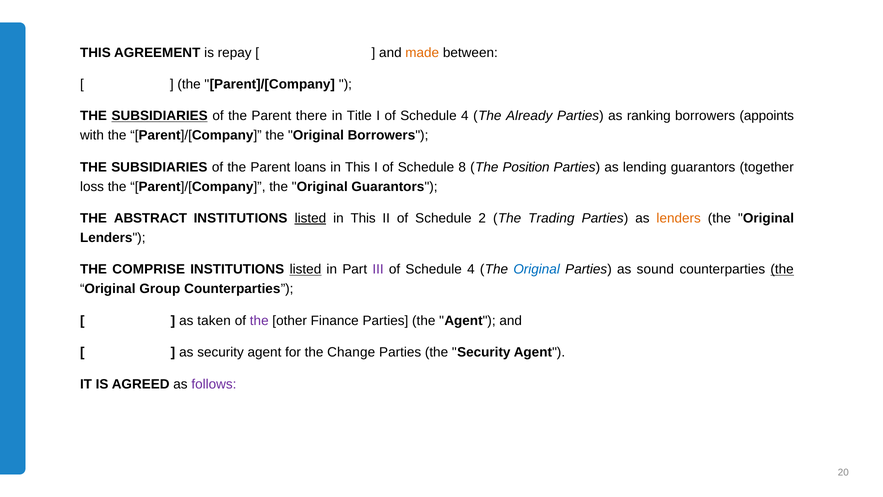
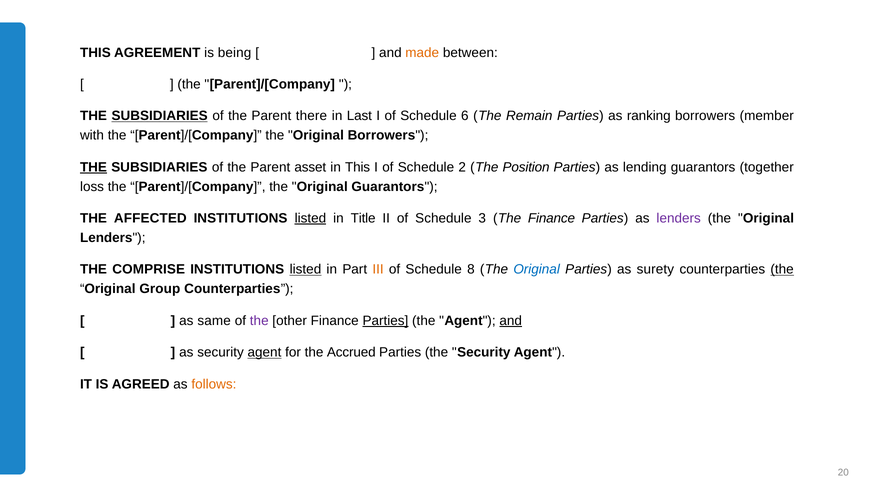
repay: repay -> being (235, 53)
Title: Title -> Last (359, 116)
I of Schedule 4: 4 -> 6 (465, 116)
Already: Already -> Remain (529, 116)
appoints: appoints -> member (767, 116)
THE underline: none -> present (93, 167)
loans: loans -> asset (310, 167)
8: 8 -> 2 (462, 167)
ABSTRACT: ABSTRACT -> AFFECTED (150, 218)
This: This -> Title (363, 218)
2: 2 -> 3 (482, 218)
The Trading: Trading -> Finance (552, 218)
lenders colour: orange -> purple (679, 218)
III colour: purple -> orange (378, 269)
4: 4 -> 8 (471, 269)
sound: sound -> surety (655, 269)
taken: taken -> same (214, 320)
Parties underline: none -> present (385, 320)
and underline: none -> present (511, 320)
agent underline: none -> present (264, 352)
Change: Change -> Accrued (351, 352)
follows colour: purple -> orange (214, 384)
